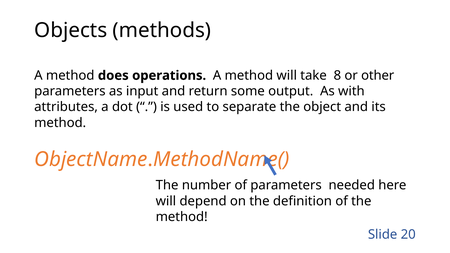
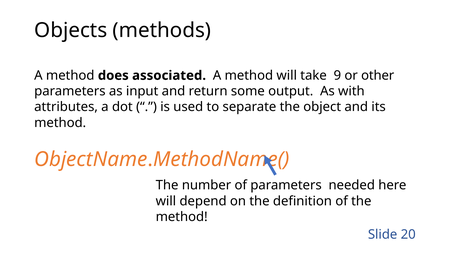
operations: operations -> associated (169, 76)
8: 8 -> 9 (337, 76)
